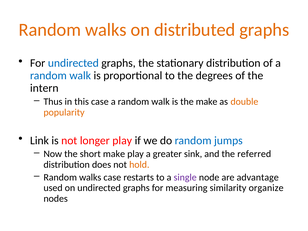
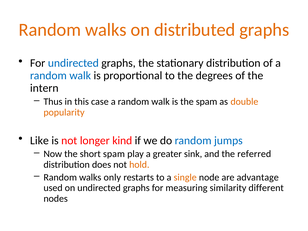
the make: make -> spam (207, 102)
Link: Link -> Like (39, 140)
longer play: play -> kind (122, 140)
short make: make -> spam (114, 154)
walks case: case -> only (112, 177)
single colour: purple -> orange (185, 177)
organize: organize -> different (266, 188)
